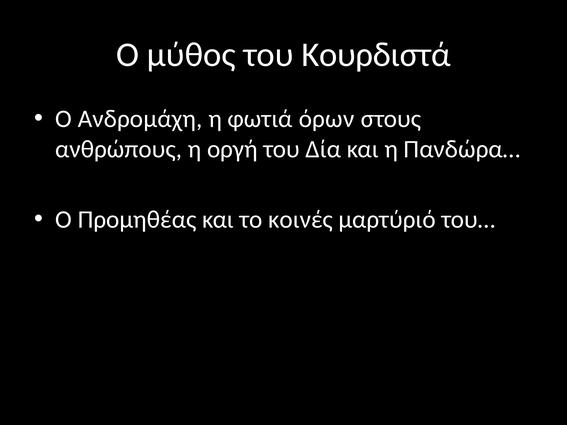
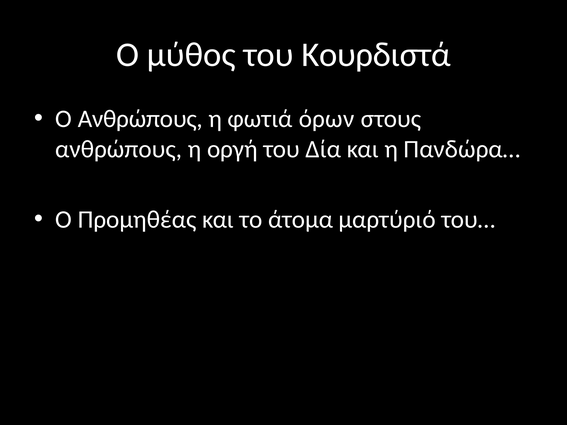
Ο Ανδρομάχη: Ανδρομάχη -> Ανθρώπους (140, 119)
κοινές: κοινές -> άτομα (301, 220)
